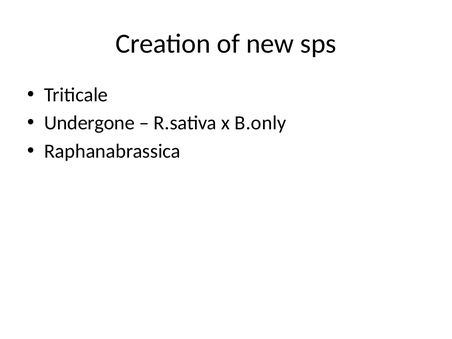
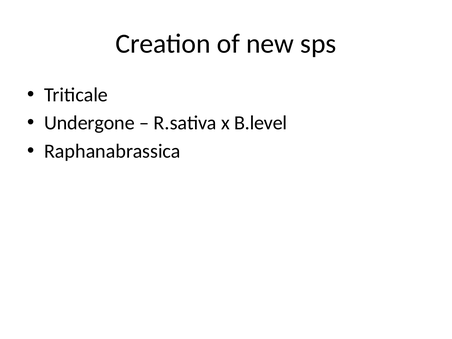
B.only: B.only -> B.level (261, 123)
